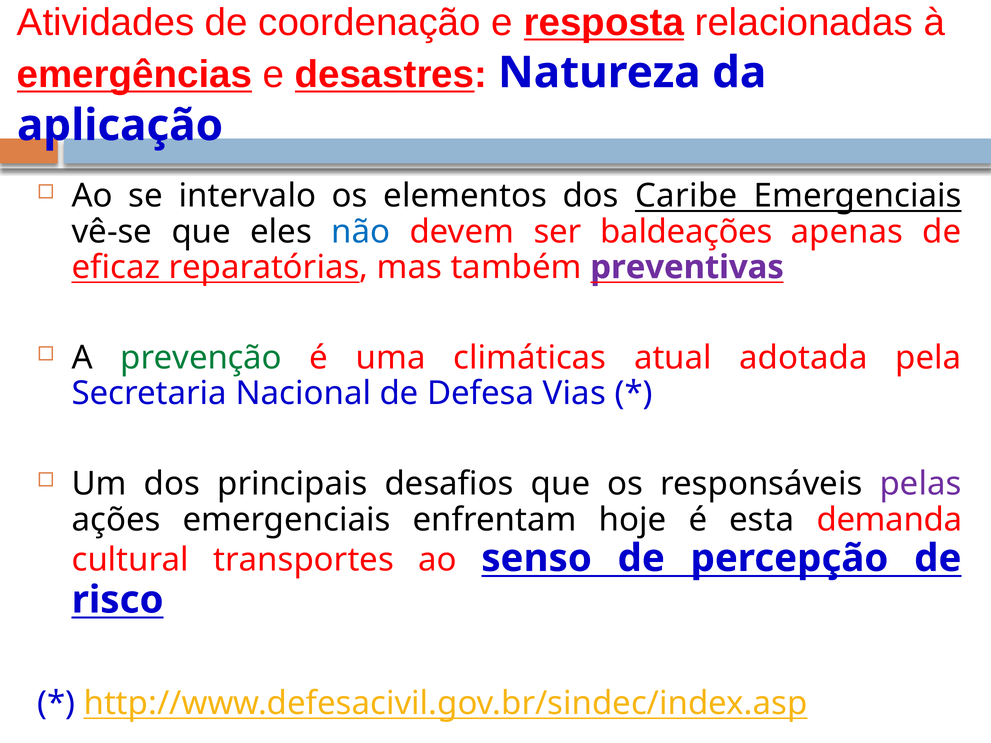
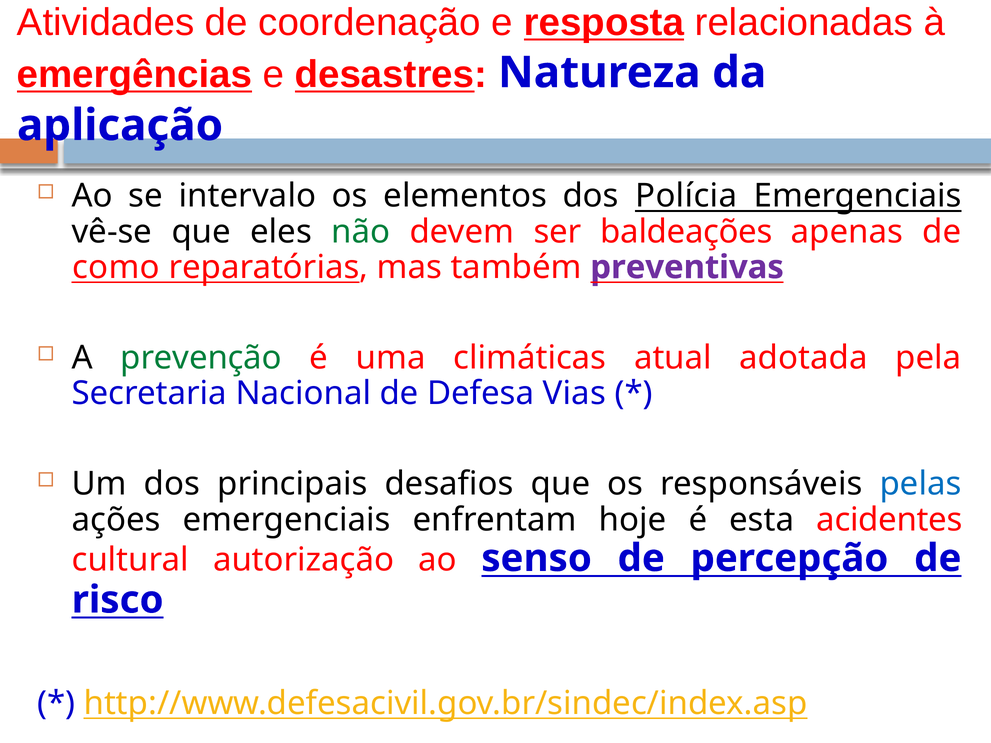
Caribe: Caribe -> Polícia (686, 196)
não colour: blue -> green (361, 232)
eficaz: eficaz -> como (116, 267)
pelas colour: purple -> blue (921, 484)
demanda: demanda -> acidentes (889, 520)
transportes: transportes -> autorização (304, 560)
